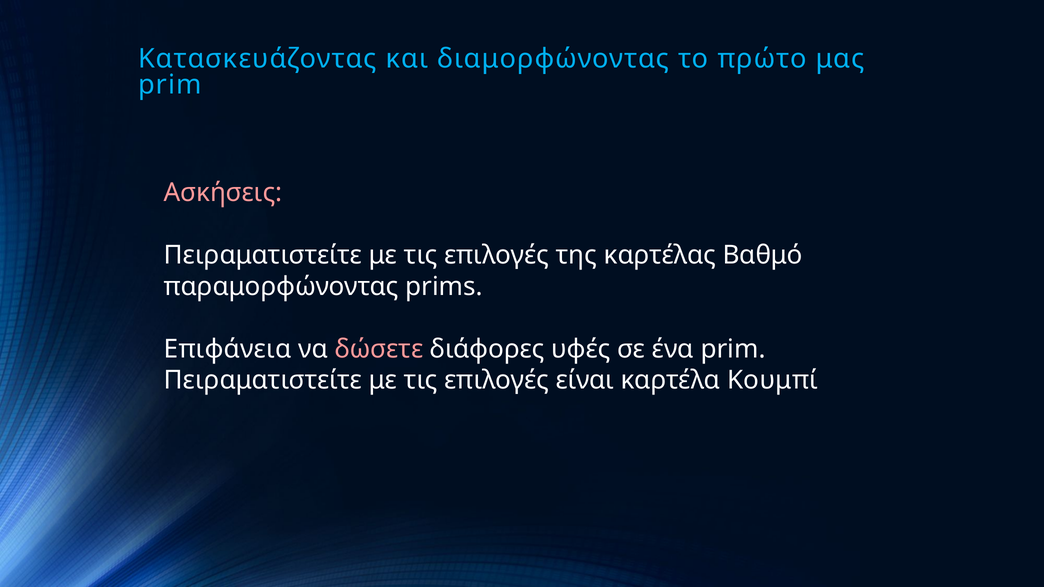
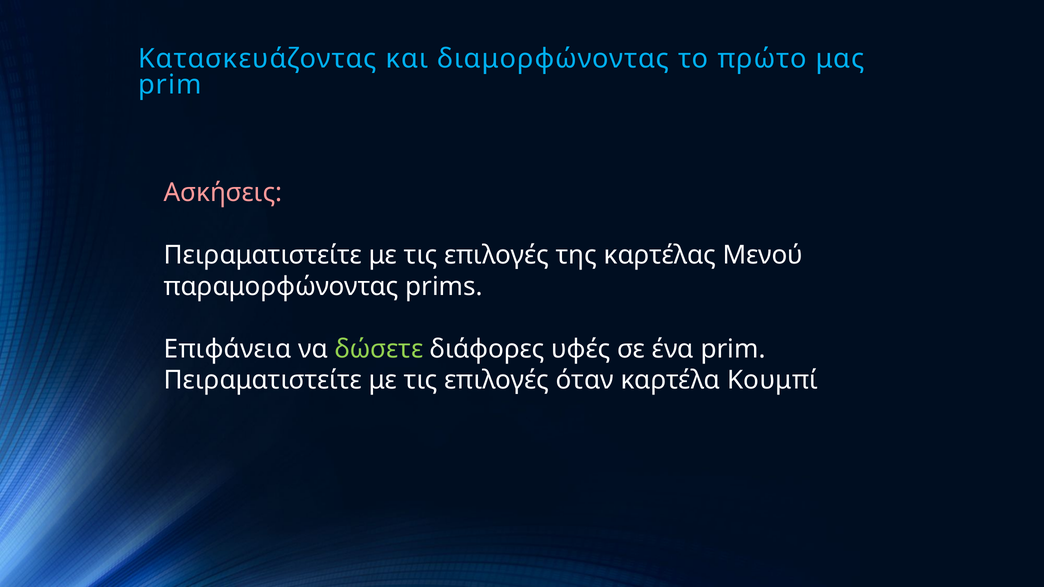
Βαθμό: Βαθμό -> Μενού (763, 255)
δώσετε colour: pink -> light green (379, 349)
είναι: είναι -> όταν (585, 381)
